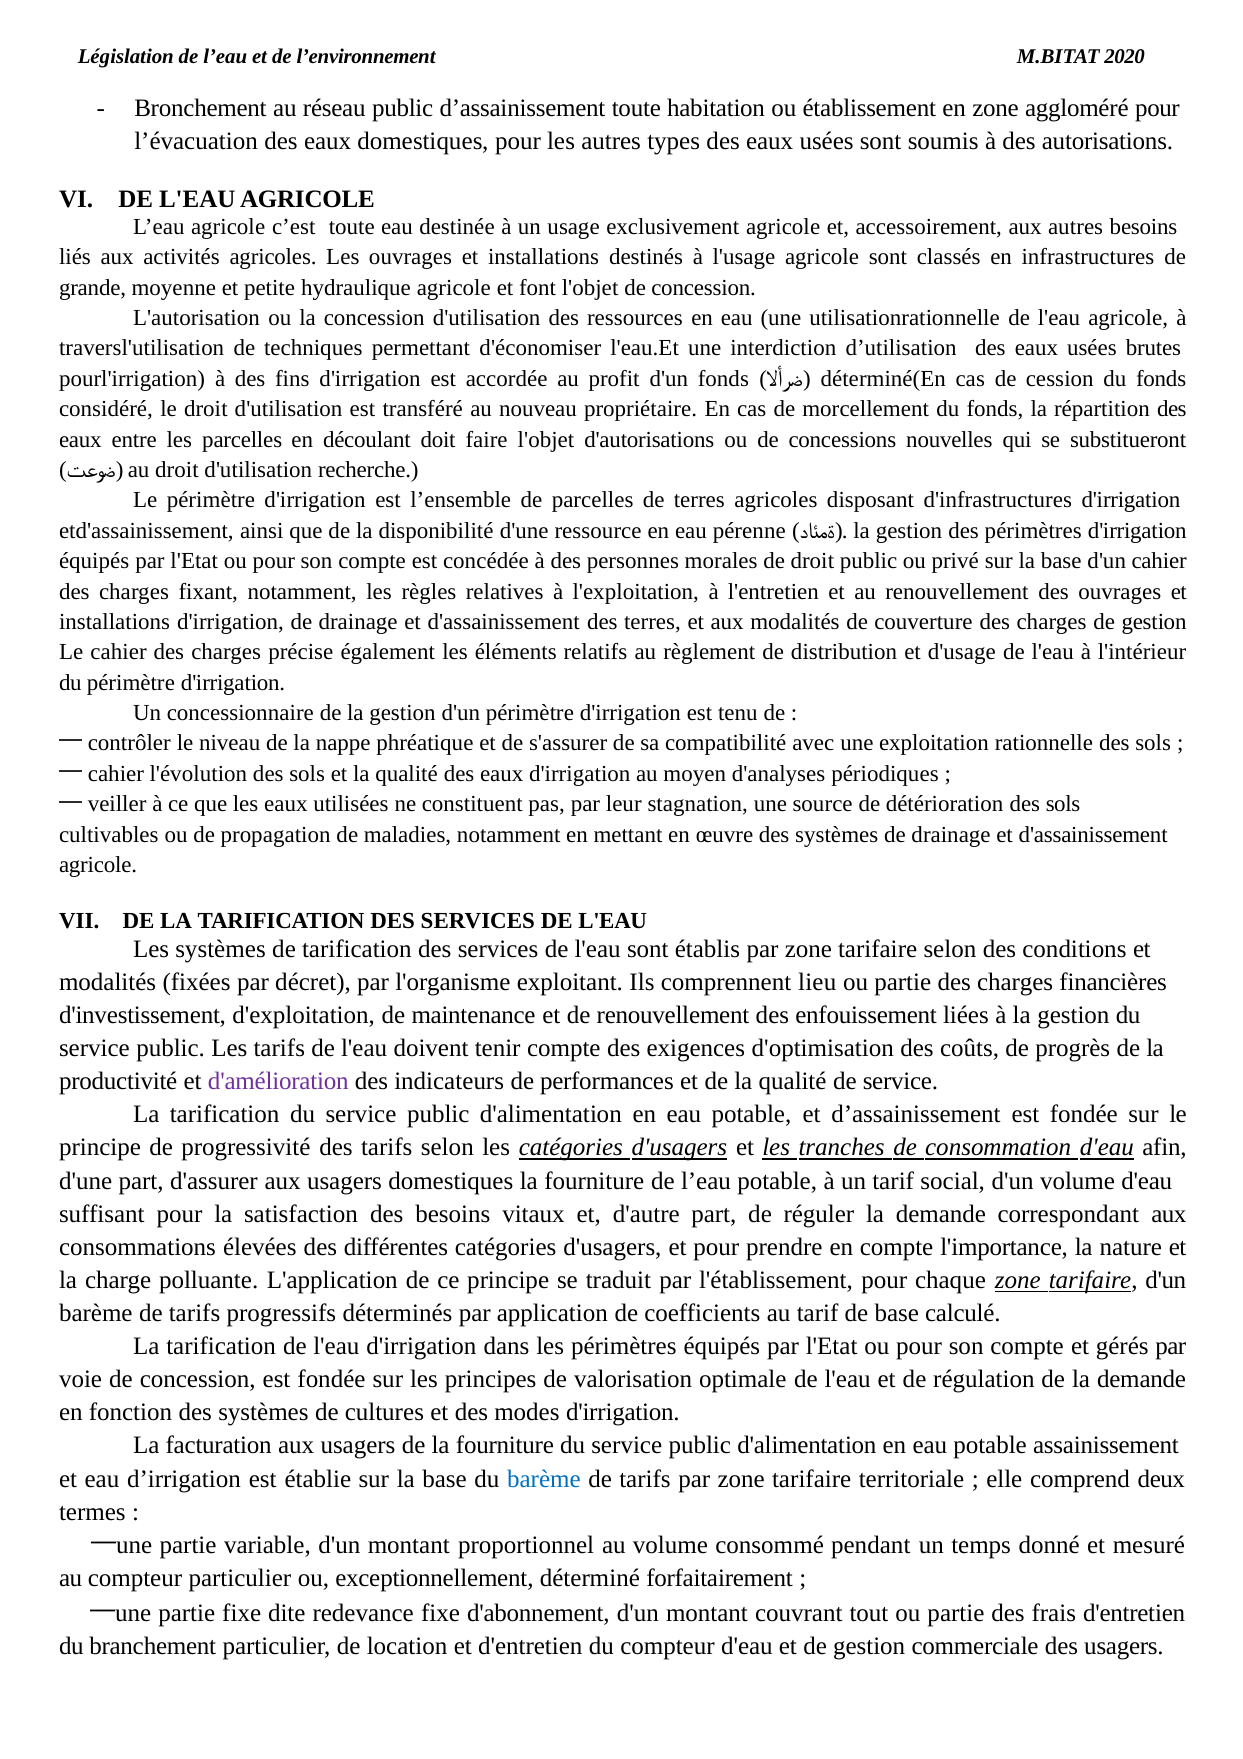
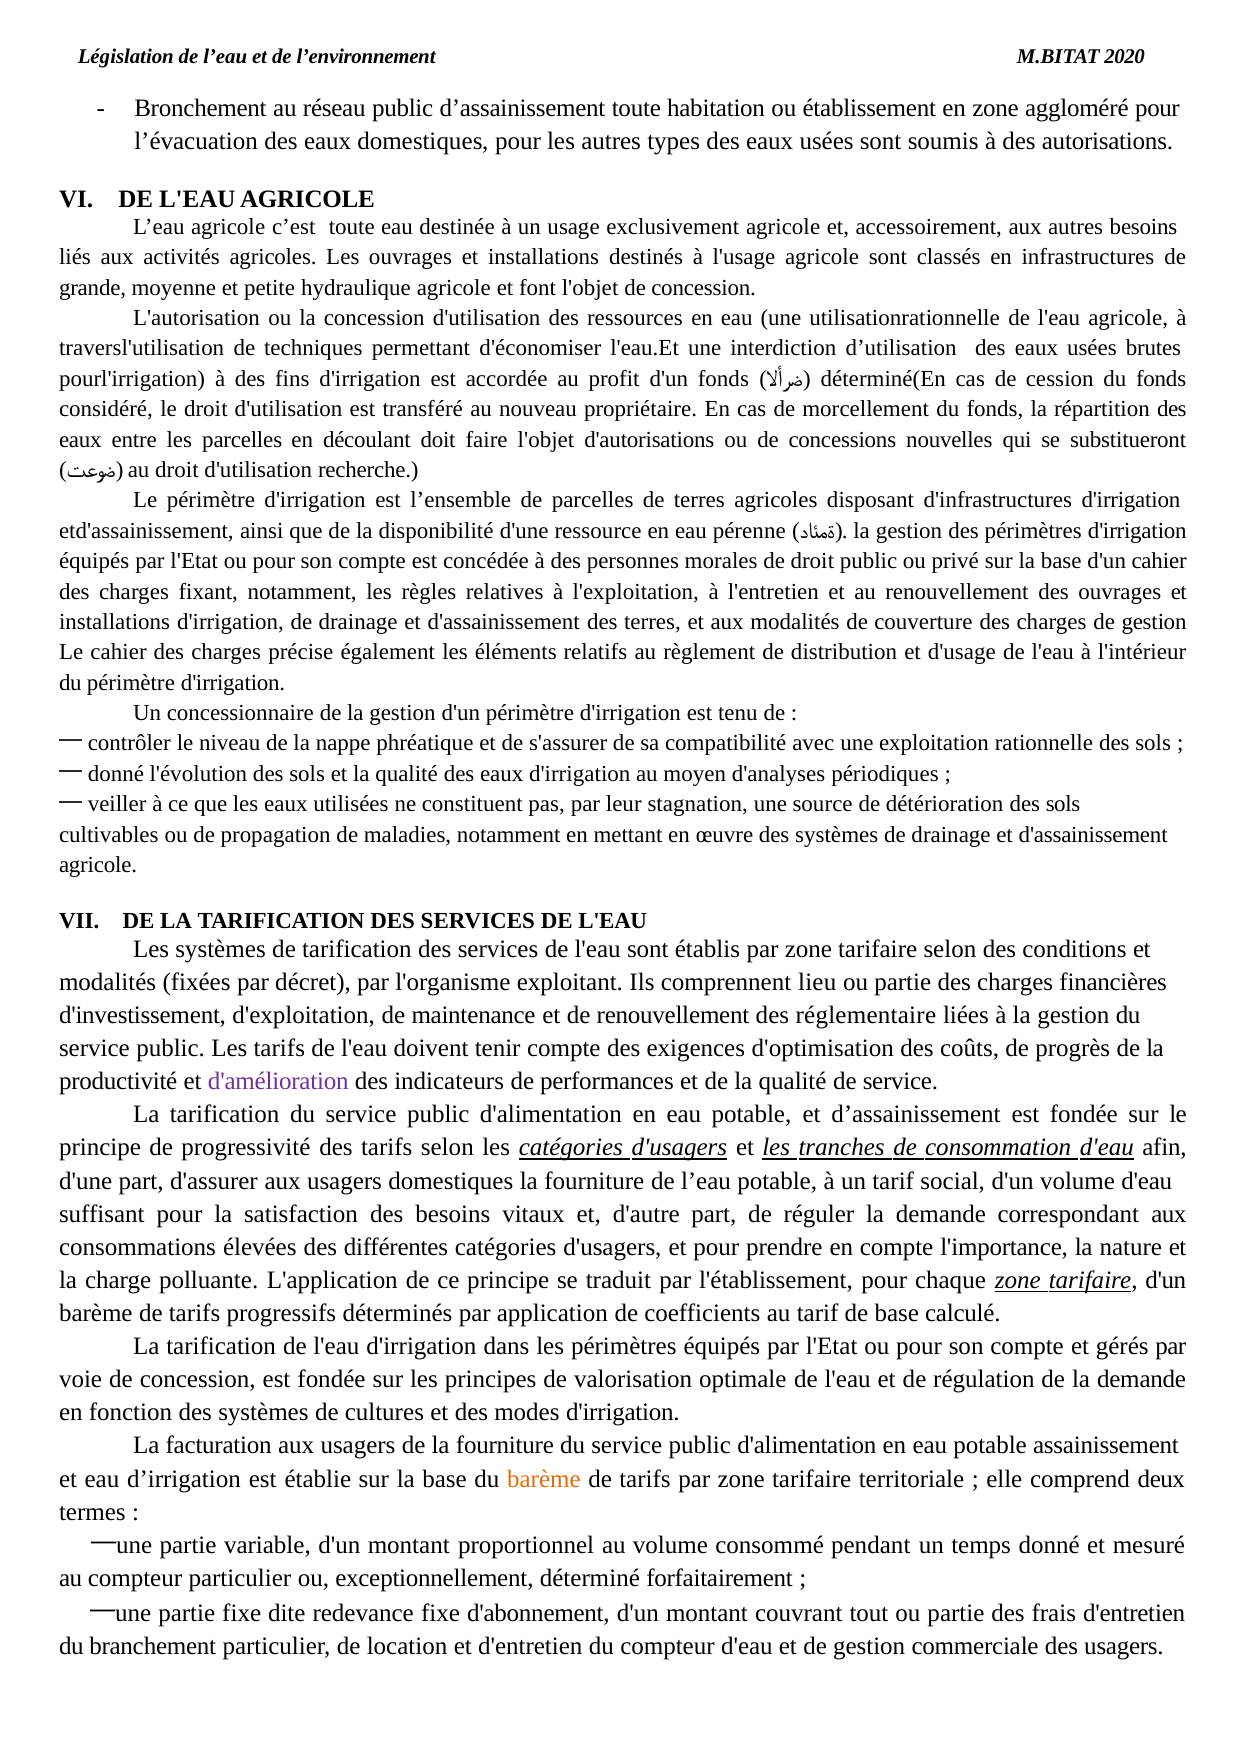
cahier: cahier -> donné (116, 774)
enfouissement: enfouissement -> réglementaire (866, 1015)
barème colour: blue -> orange (544, 1479)
